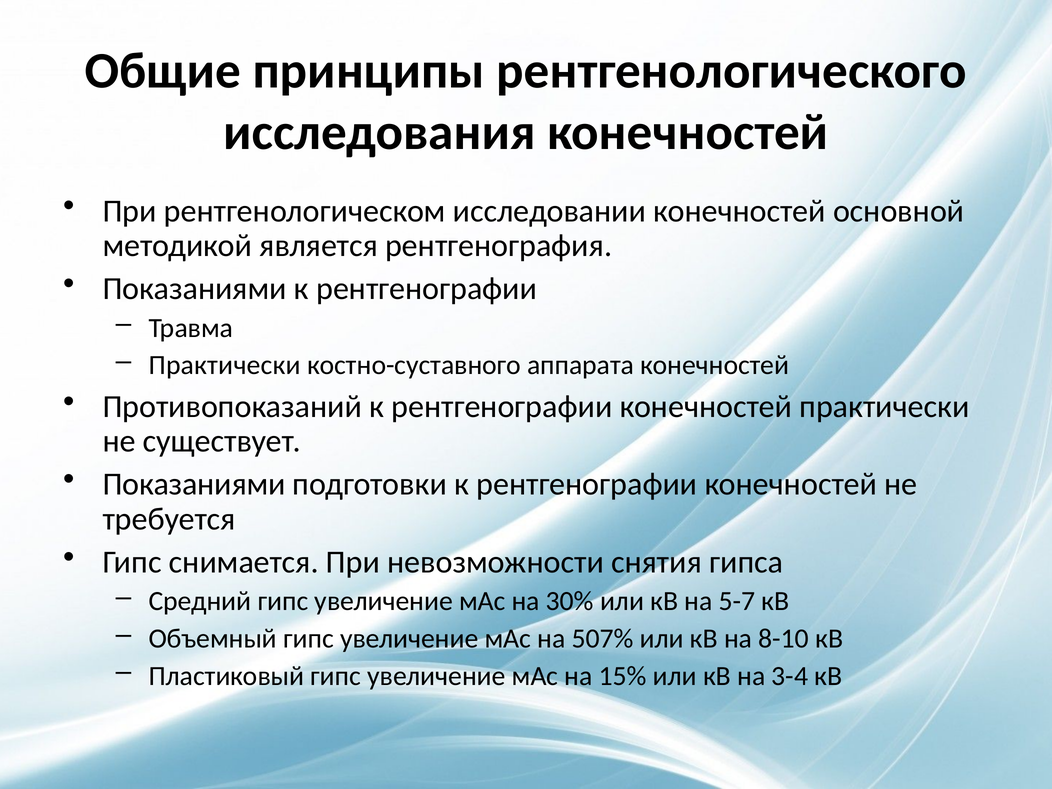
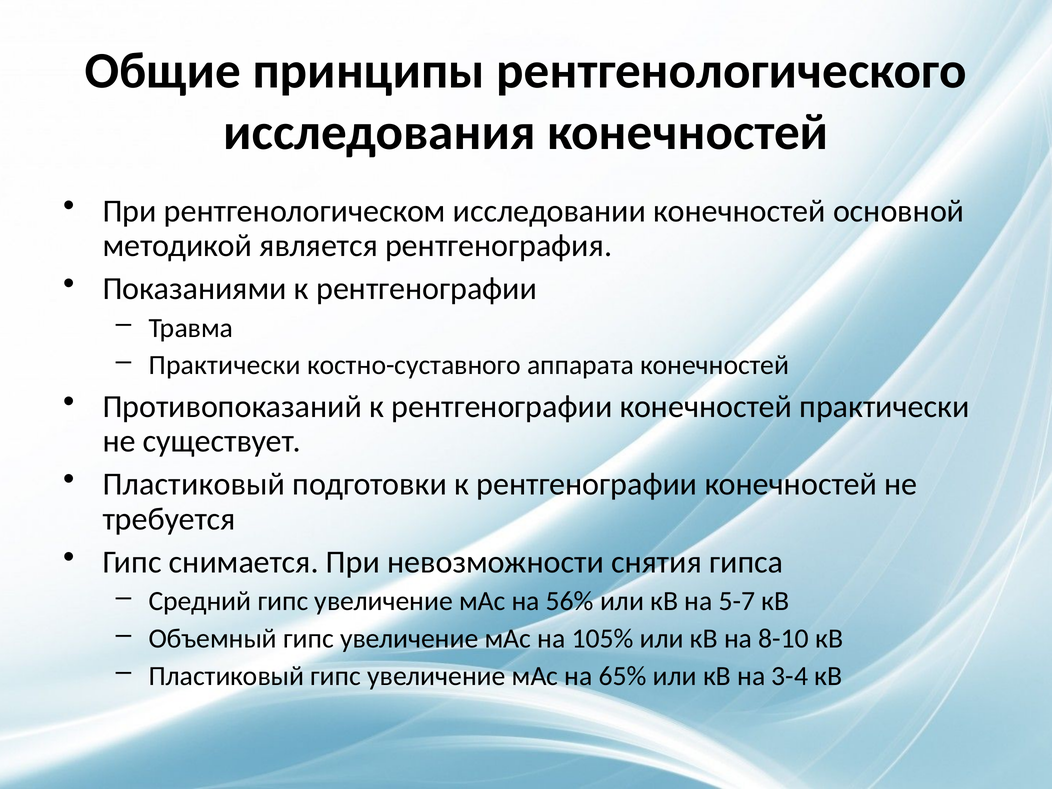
Показаниями: Показаниями -> Пластиковый (194, 484)
30%: 30% -> 56% (570, 601)
507%: 507% -> 105% (602, 639)
15%: 15% -> 65% (623, 676)
